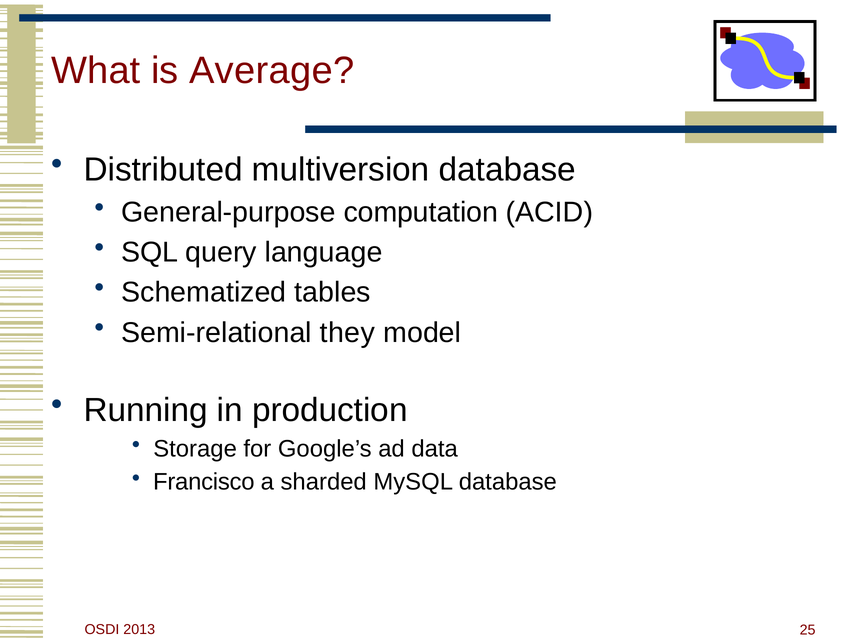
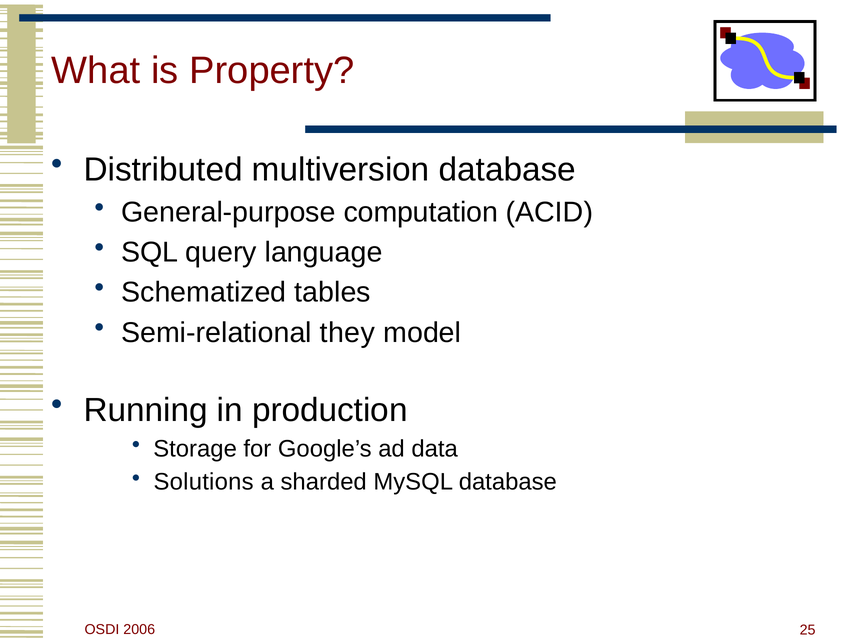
Average: Average -> Property (272, 71)
Francisco: Francisco -> Solutions (204, 482)
2013: 2013 -> 2006 (139, 629)
